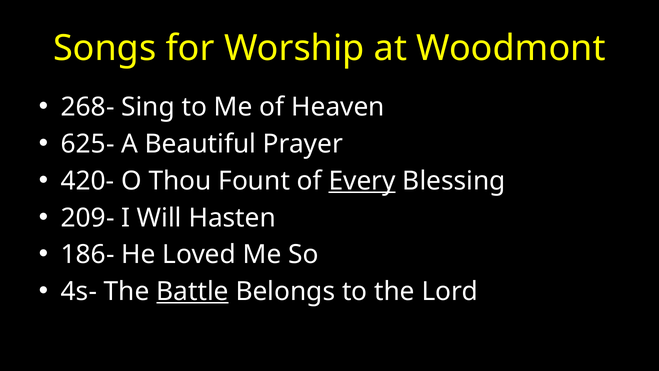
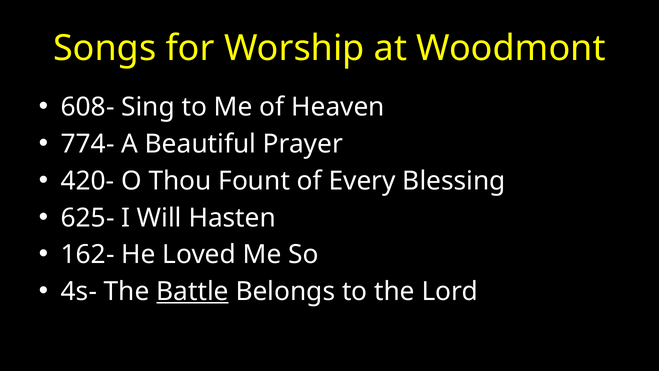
268-: 268- -> 608- (88, 107)
625-: 625- -> 774- (88, 144)
Every underline: present -> none (362, 181)
209-: 209- -> 625- (88, 218)
186-: 186- -> 162- (88, 254)
